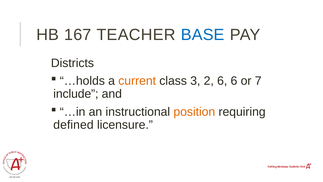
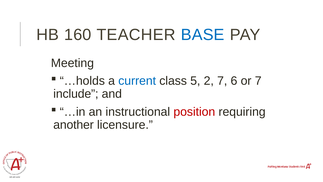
167: 167 -> 160 (78, 35)
Districts: Districts -> Meeting (72, 63)
current colour: orange -> blue (137, 81)
3: 3 -> 5 (195, 81)
2 6: 6 -> 7 (222, 81)
position colour: orange -> red (194, 112)
defined: defined -> another (74, 125)
